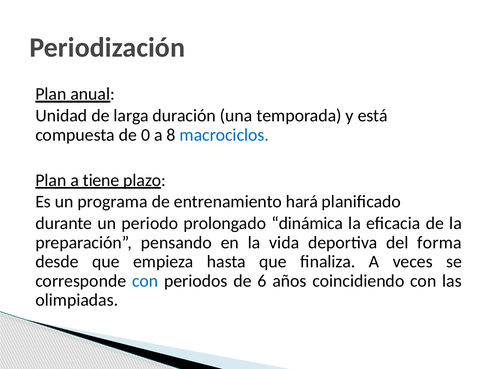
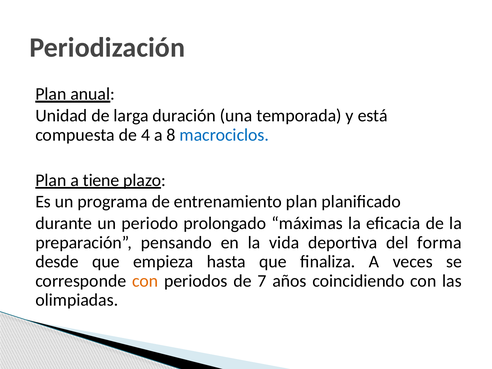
0: 0 -> 4 (145, 135)
entrenamiento hará: hará -> plan (302, 202)
dinámica: dinámica -> máximas (307, 223)
con colour: blue -> orange (145, 281)
6: 6 -> 7 (262, 281)
